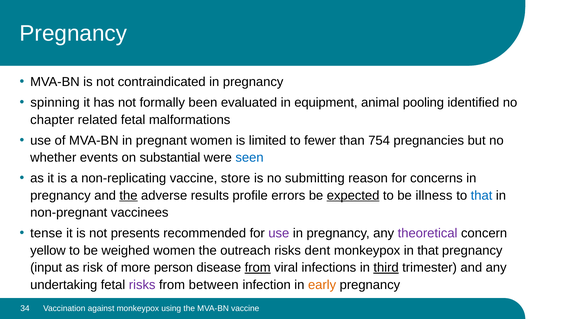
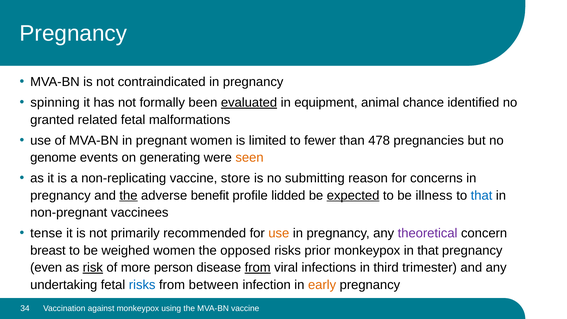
evaluated underline: none -> present (249, 103)
pooling: pooling -> chance (423, 103)
chapter: chapter -> granted (52, 120)
754: 754 -> 478 (379, 140)
whether: whether -> genome (53, 158)
substantial: substantial -> generating (170, 158)
seen colour: blue -> orange (250, 158)
results: results -> benefit (210, 195)
errors: errors -> lidded (288, 195)
presents: presents -> primarily (135, 233)
use colour: purple -> orange (279, 233)
yellow: yellow -> breast (48, 250)
outreach: outreach -> opposed (245, 250)
dent: dent -> prior (317, 250)
input: input -> even (46, 268)
risk underline: none -> present (93, 268)
third underline: present -> none (386, 268)
risks colour: purple -> blue (142, 285)
